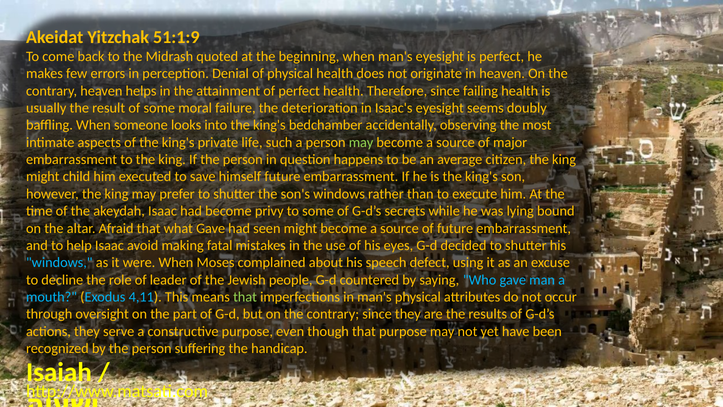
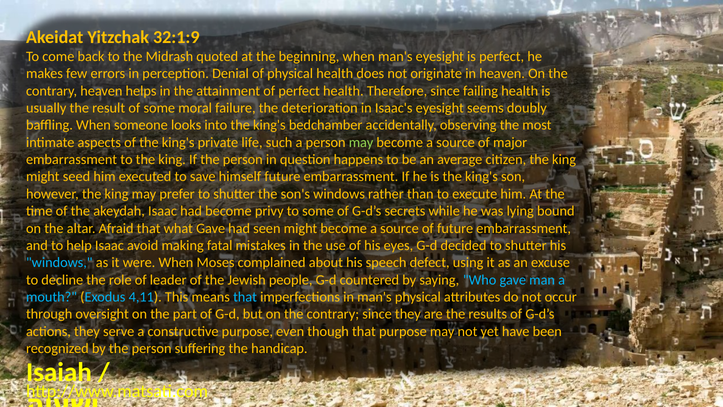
51:1:9: 51:1:9 -> 32:1:9 (176, 37)
child: child -> seed (76, 177)
that colour: light green -> light blue (245, 297)
